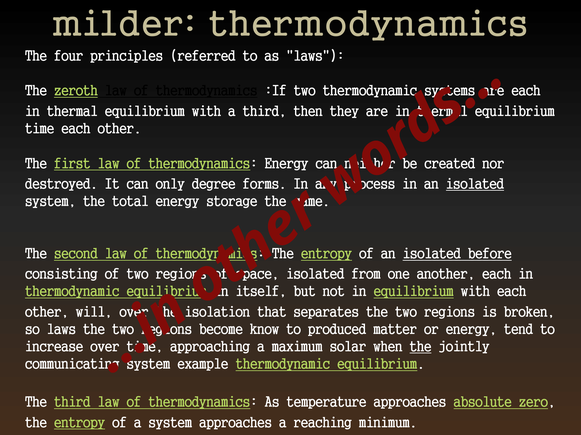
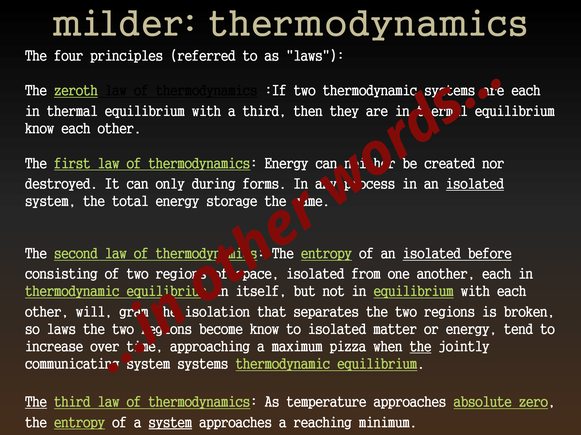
time: time -> know (40, 129)
degree: degree -> during (214, 184)
will over: over -> gram (134, 313)
to produced: produced -> isolated (337, 330)
solar: solar -> pizza (348, 347)
example: example -> systems (203, 365)
The underline: none -> present (36, 403)
system underline: none -> present (170, 423)
